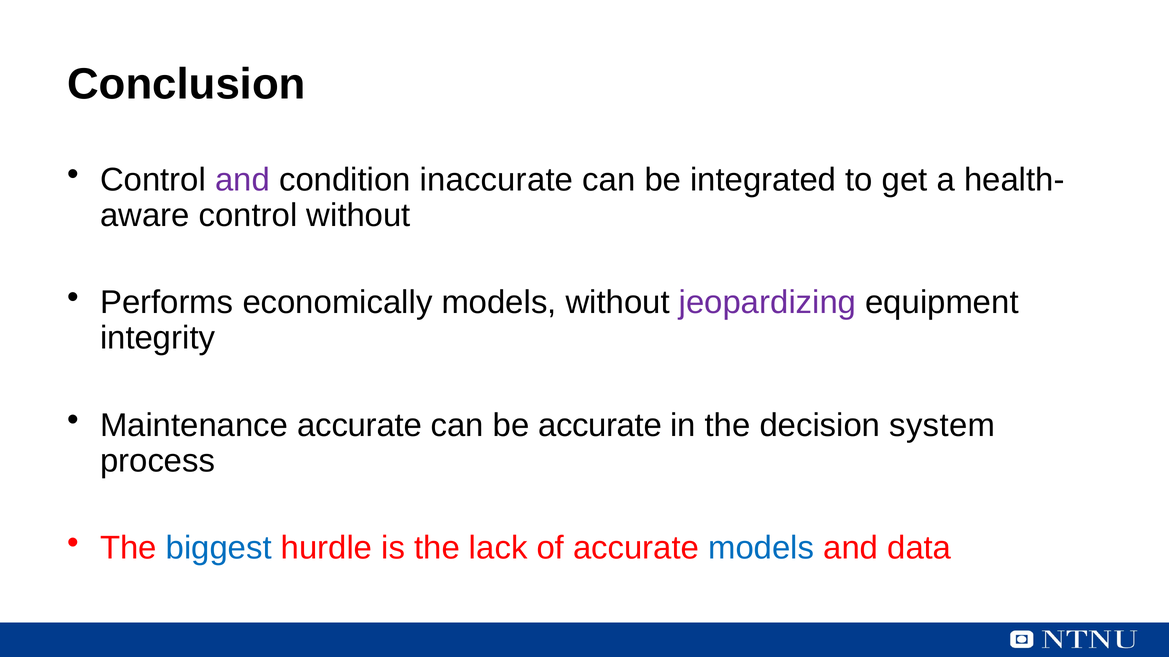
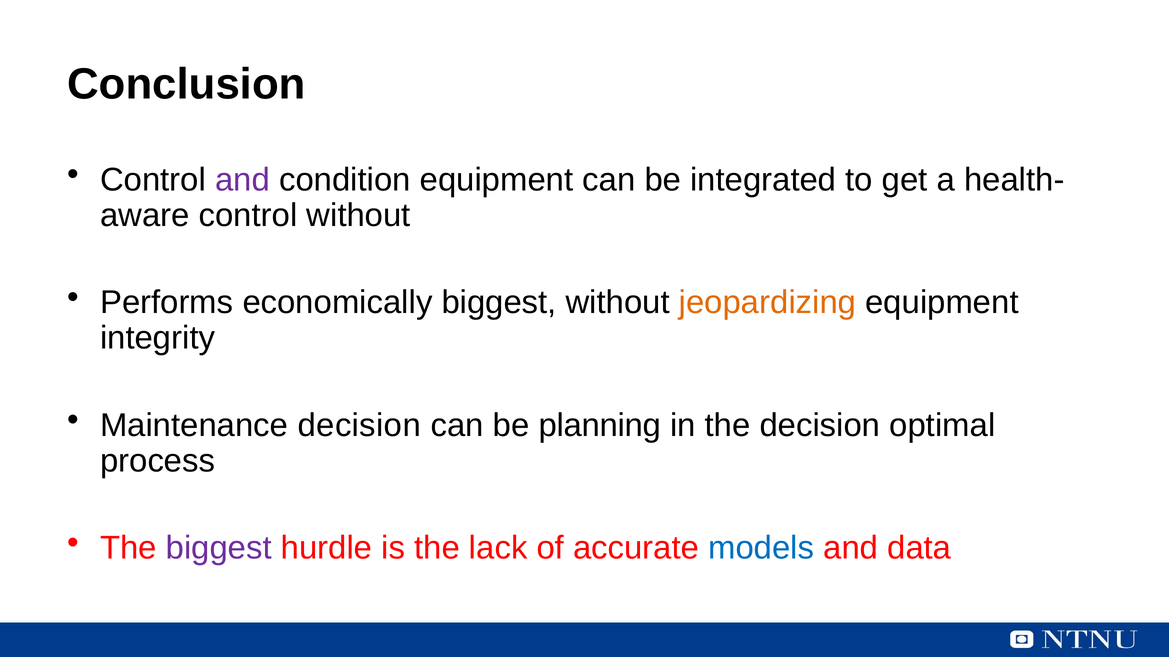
condition inaccurate: inaccurate -> equipment (497, 180)
economically models: models -> biggest (499, 303)
jeopardizing colour: purple -> orange (767, 303)
Maintenance accurate: accurate -> decision (359, 426)
be accurate: accurate -> planning (600, 426)
system: system -> optimal (942, 426)
biggest colour: blue -> purple (219, 548)
